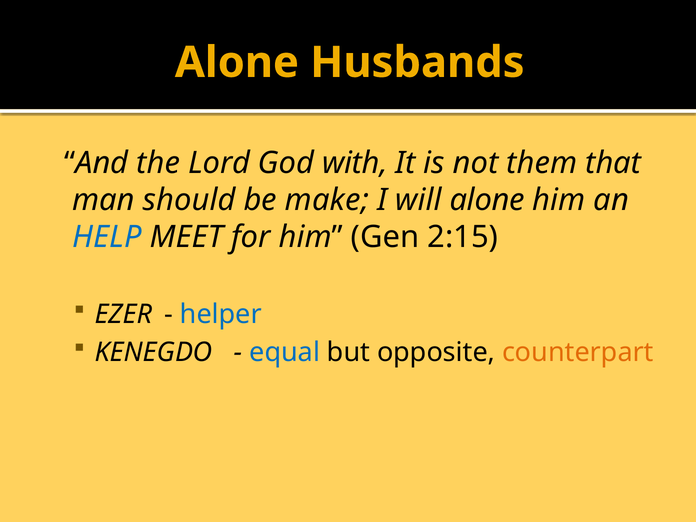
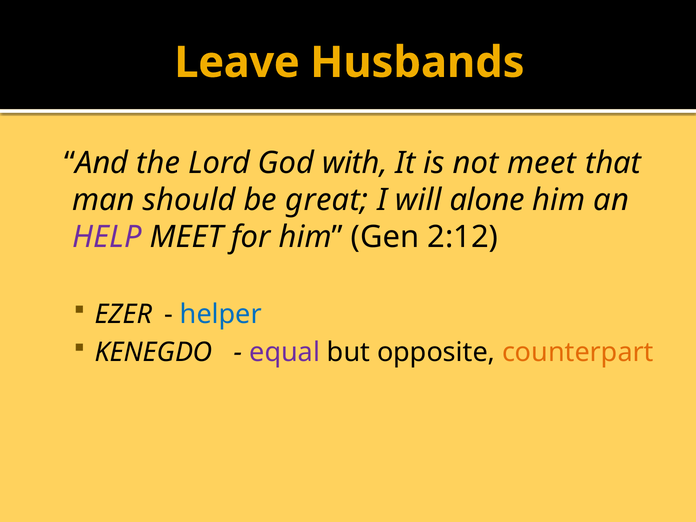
Alone: Alone -> Leave (237, 63)
not them: them -> meet (542, 163)
make: make -> great (327, 200)
HELP colour: blue -> purple (107, 237)
2:15: 2:15 -> 2:12 (463, 237)
equal colour: blue -> purple (285, 352)
